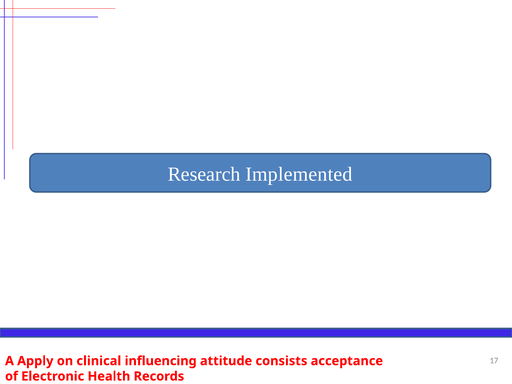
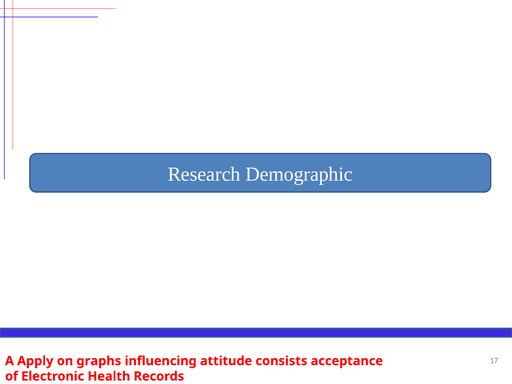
Implemented: Implemented -> Demographic (299, 174)
clinical: clinical -> graphs (99, 361)
